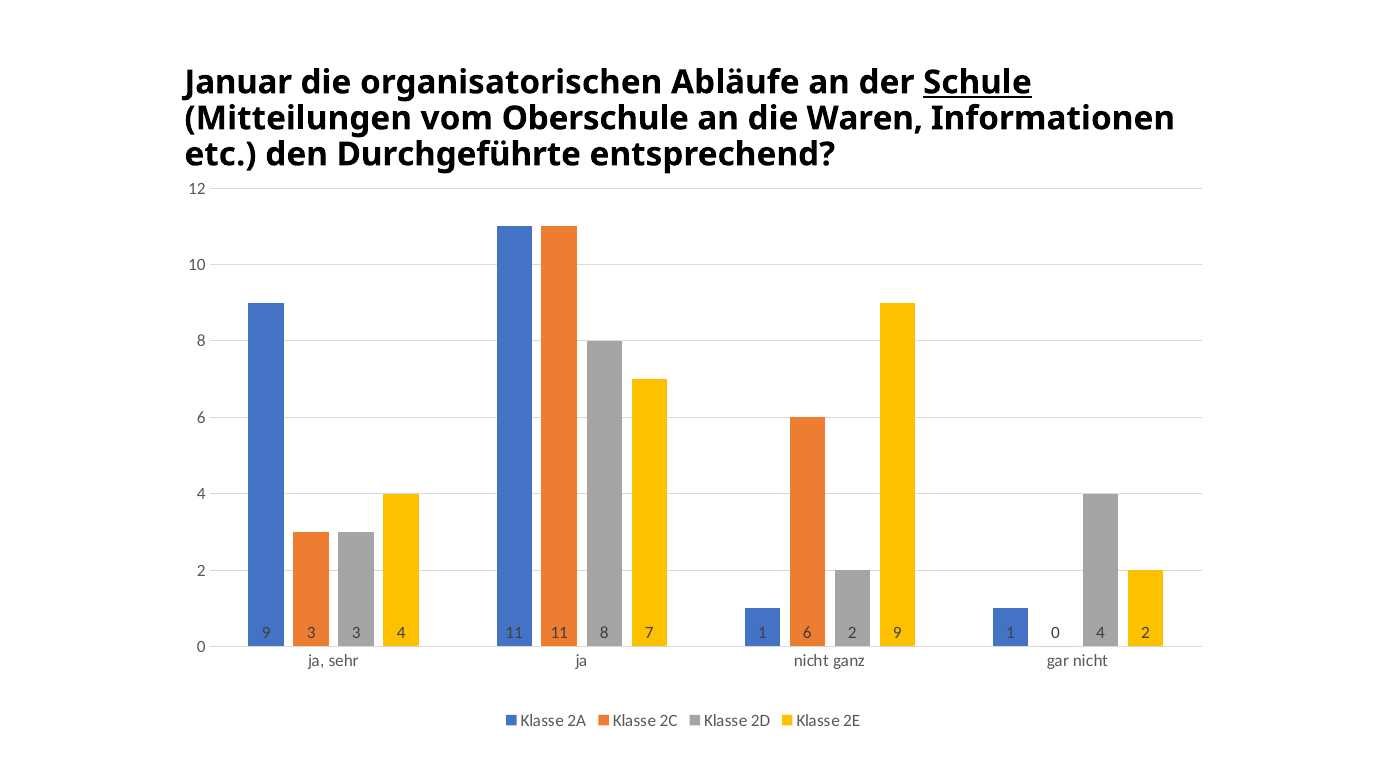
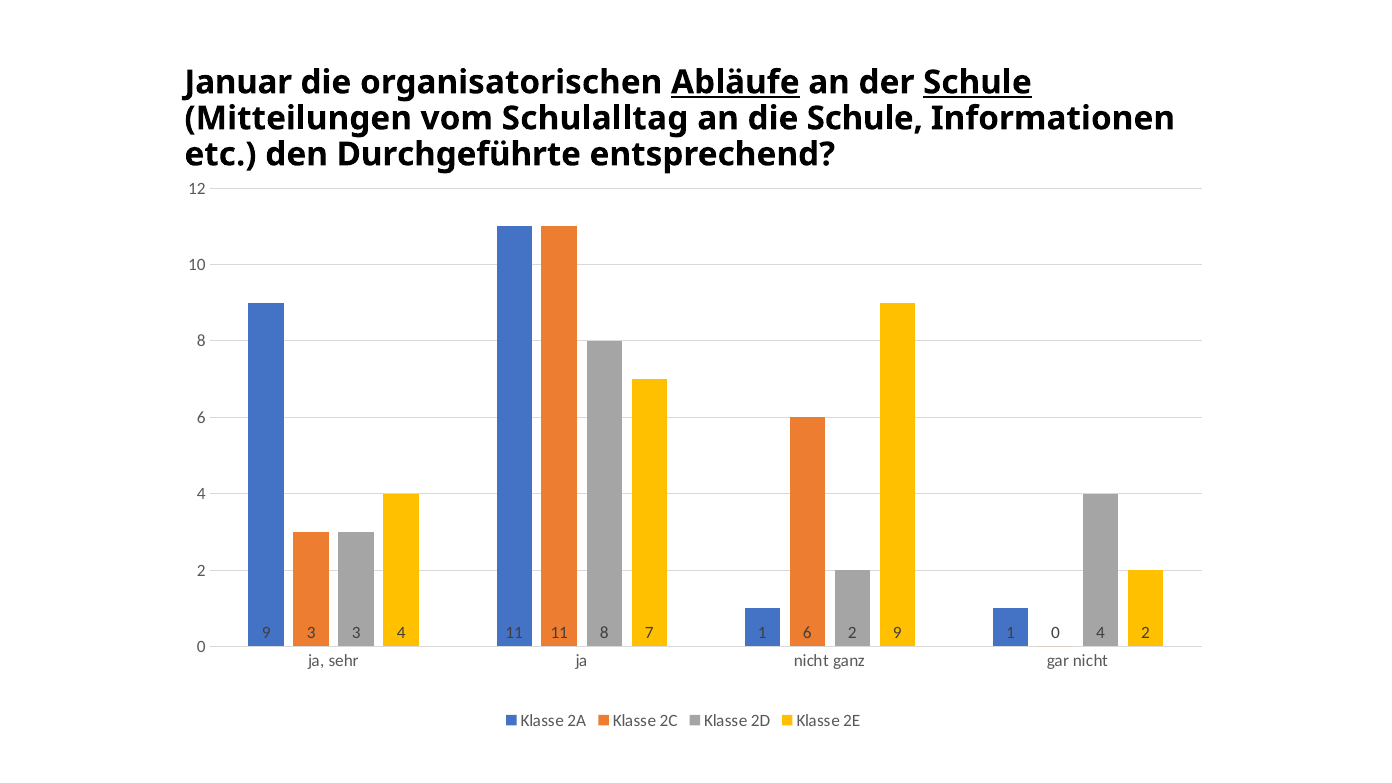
Abläufe underline: none -> present (735, 82)
Oberschule: Oberschule -> Schulalltag (595, 118)
die Waren: Waren -> Schule (865, 118)
